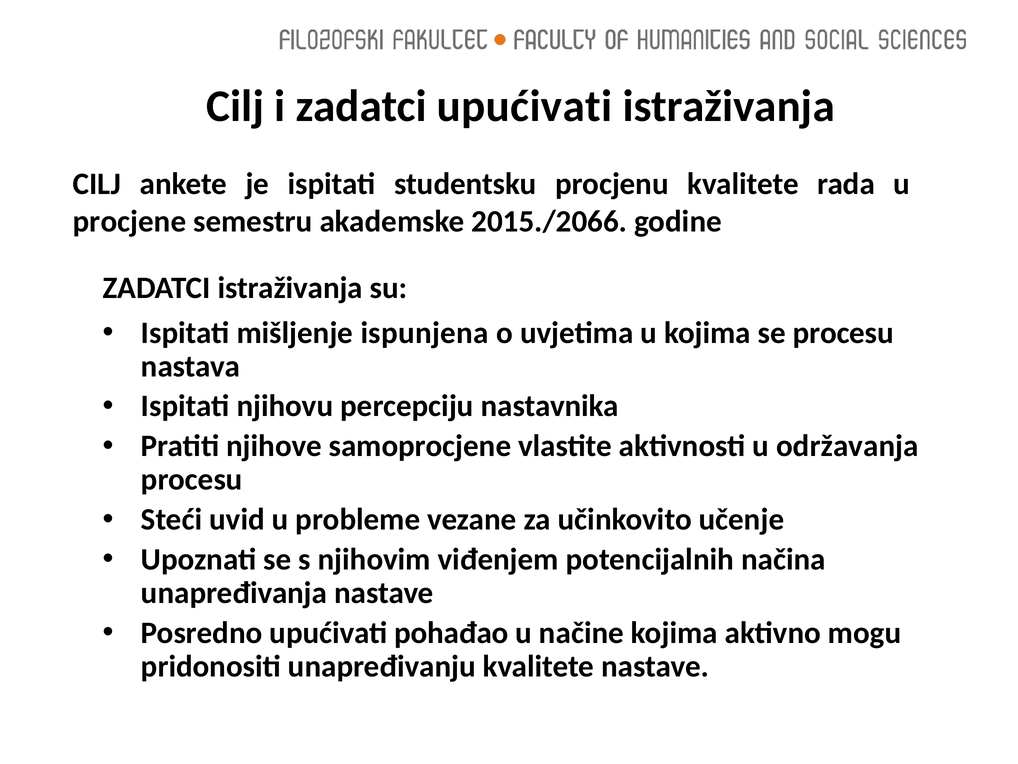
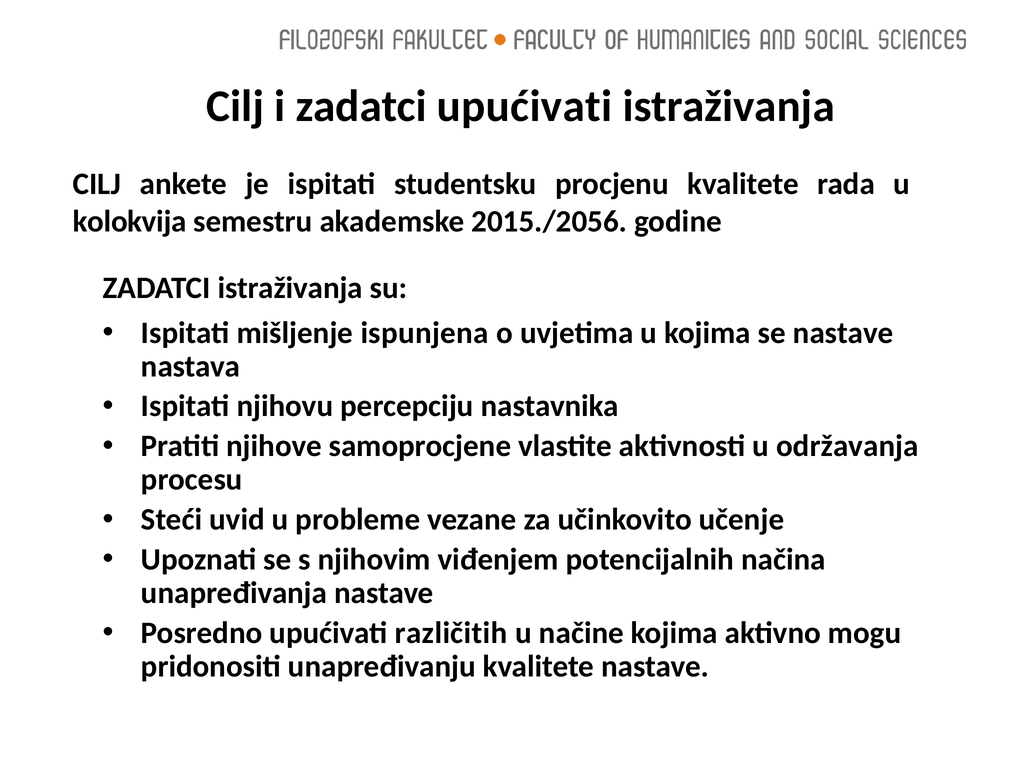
procjene: procjene -> kolokvija (130, 221)
2015./2066: 2015./2066 -> 2015./2056 (549, 221)
se procesu: procesu -> nastave (843, 333)
pohađao: pohađao -> različitih (451, 632)
